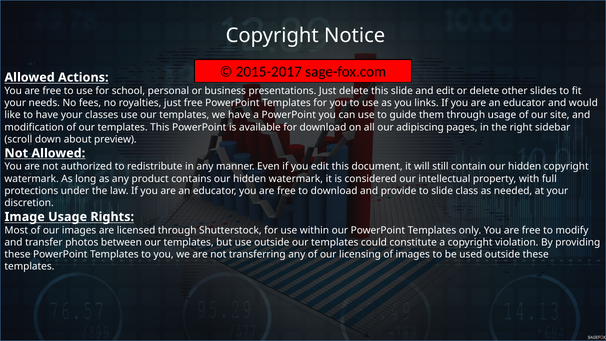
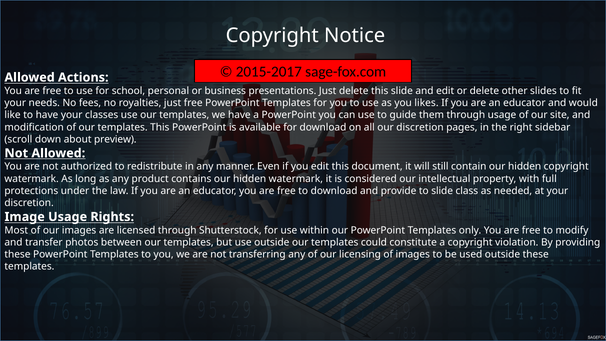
links: links -> likes (427, 103)
our adipiscing: adipiscing -> discretion (420, 127)
